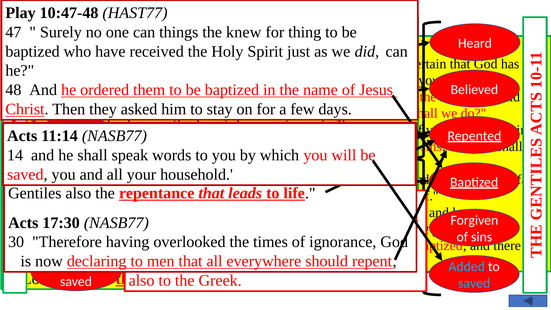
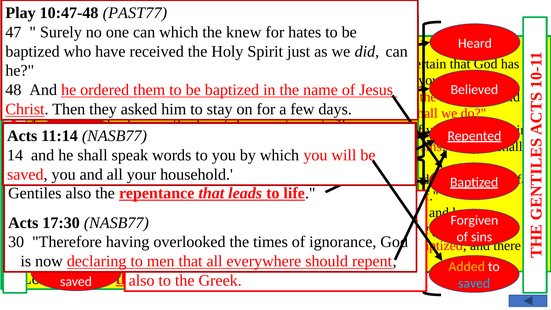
HAST77: HAST77 -> PAST77 (135, 13)
things: things -> which (179, 32)
thing: thing -> hates (305, 32)
Added colour: light blue -> yellow (467, 267)
